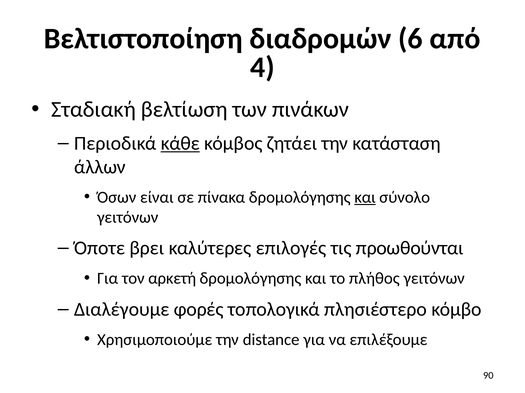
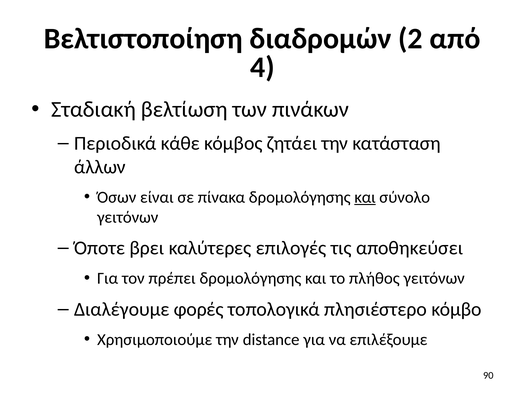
6: 6 -> 2 (410, 39)
κάθε underline: present -> none (180, 144)
προωθούνται: προωθούνται -> αποθηκεύσει (410, 249)
αρκετή: αρκετή -> πρέπει (172, 279)
